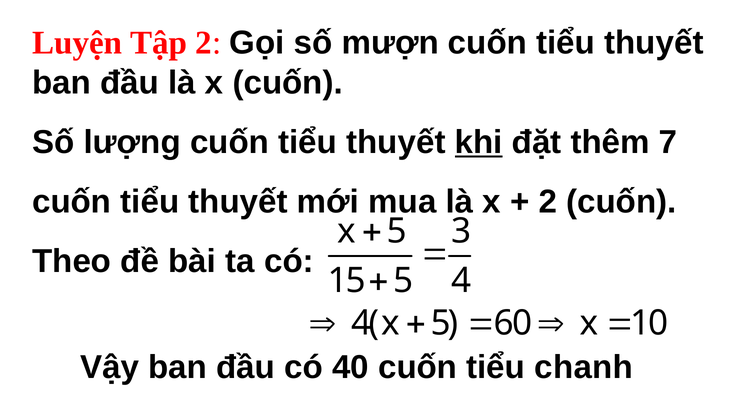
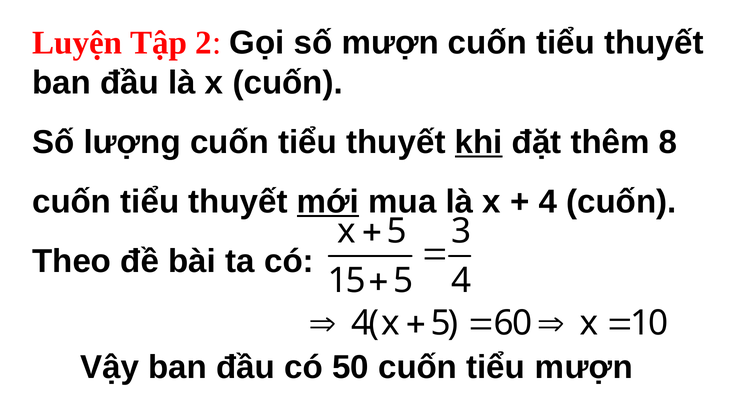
7: 7 -> 8 (668, 142)
mới underline: none -> present (328, 202)
2: 2 -> 4 (548, 202)
40: 40 -> 50 (350, 367)
tiểu chanh: chanh -> mượn (584, 367)
